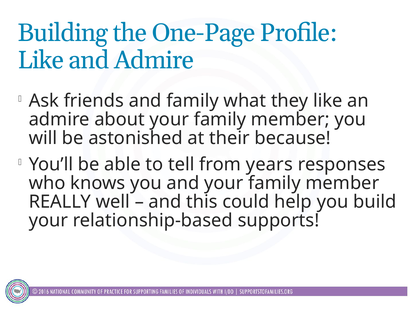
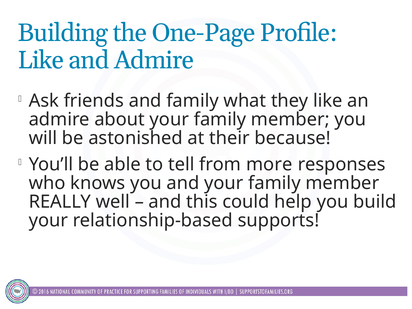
years: years -> more (269, 164)
